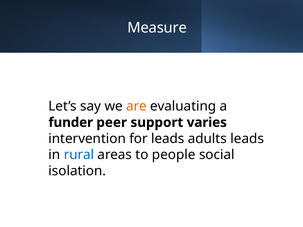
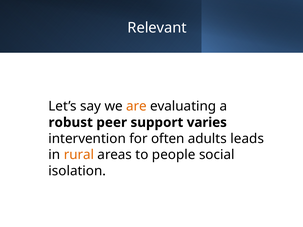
Measure: Measure -> Relevant (157, 28)
funder: funder -> robust (71, 123)
for leads: leads -> often (168, 139)
rural colour: blue -> orange (79, 155)
